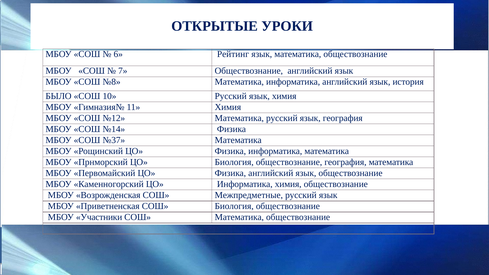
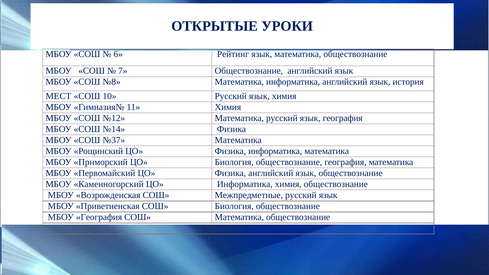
БЫЛО: БЫЛО -> МЕСТ (58, 96)
МБОУ Участники: Участники -> География (99, 217)
